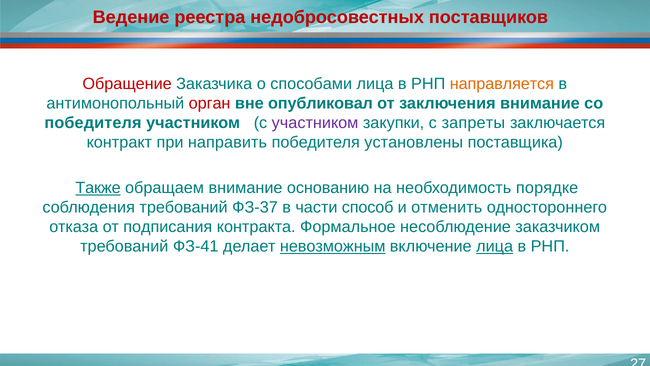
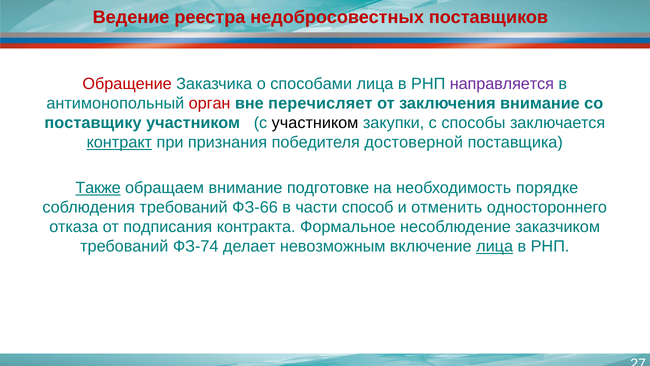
направляется colour: orange -> purple (502, 84)
опубликовал: опубликовал -> перечисляет (320, 103)
победителя: победителя -> поставщику (93, 123)
участником colour: purple -> black (315, 123)
запреты: запреты -> способы (473, 123)
контракт underline: none -> present (119, 142)
направить: направить -> признания (228, 142)
установлены: установлены -> достоверной (414, 142)
основанию: основанию -> подготовке (328, 188)
ФЗ-37: ФЗ-37 -> ФЗ-66 (255, 207)
ФЗ-41: ФЗ-41 -> ФЗ-74 (196, 246)
невозможным underline: present -> none (333, 246)
